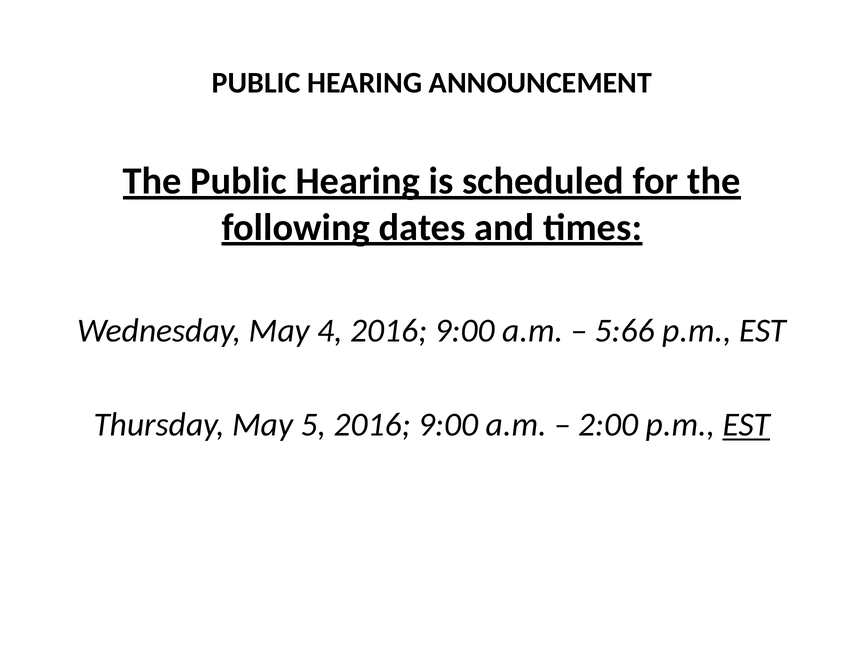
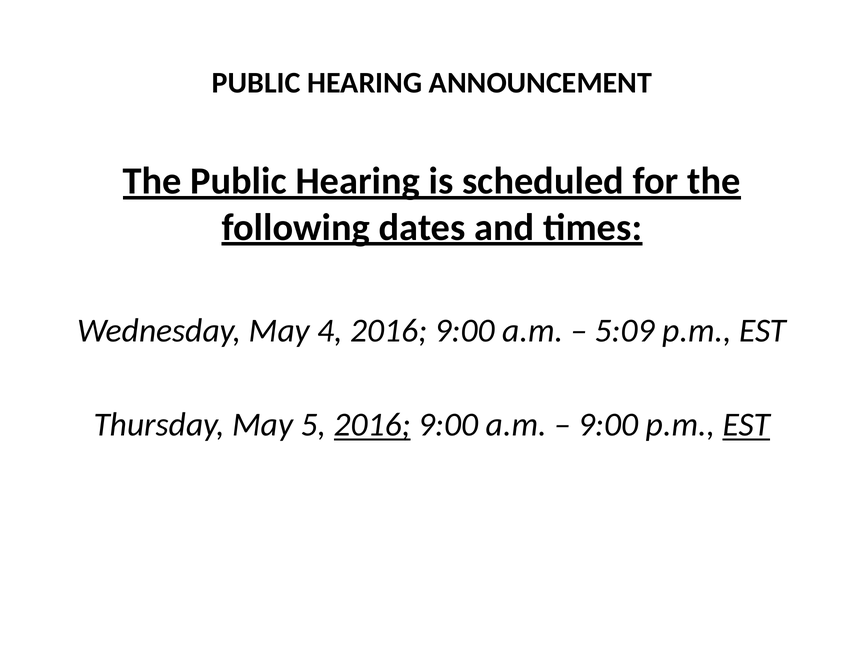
5:66: 5:66 -> 5:09 (625, 331)
2016 underline: none -> present (372, 425)
2:00: 2:00 -> 9:00 (608, 425)
